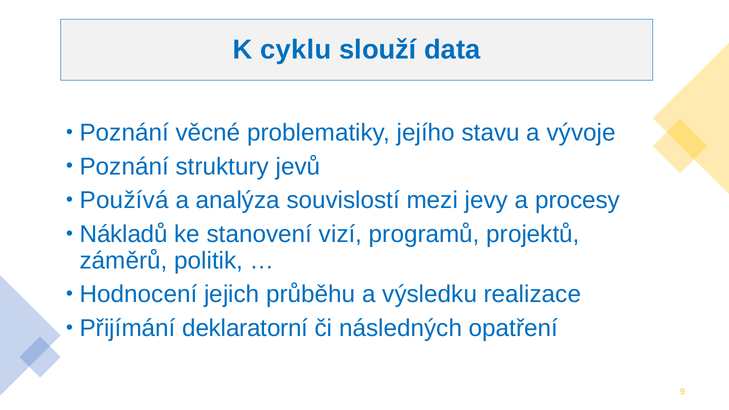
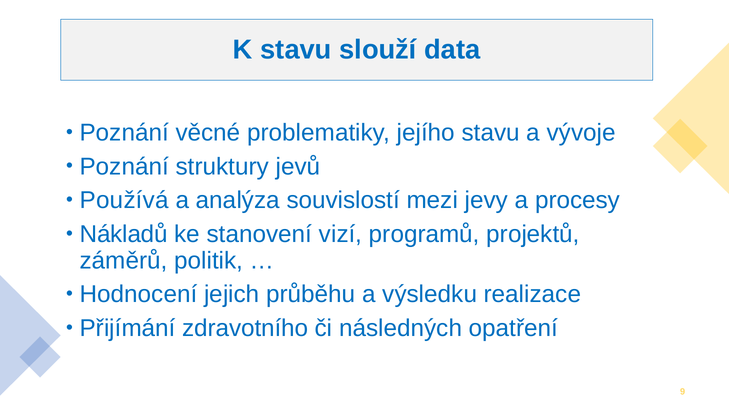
K cyklu: cyklu -> stavu (296, 50)
deklaratorní: deklaratorní -> zdravotního (245, 328)
